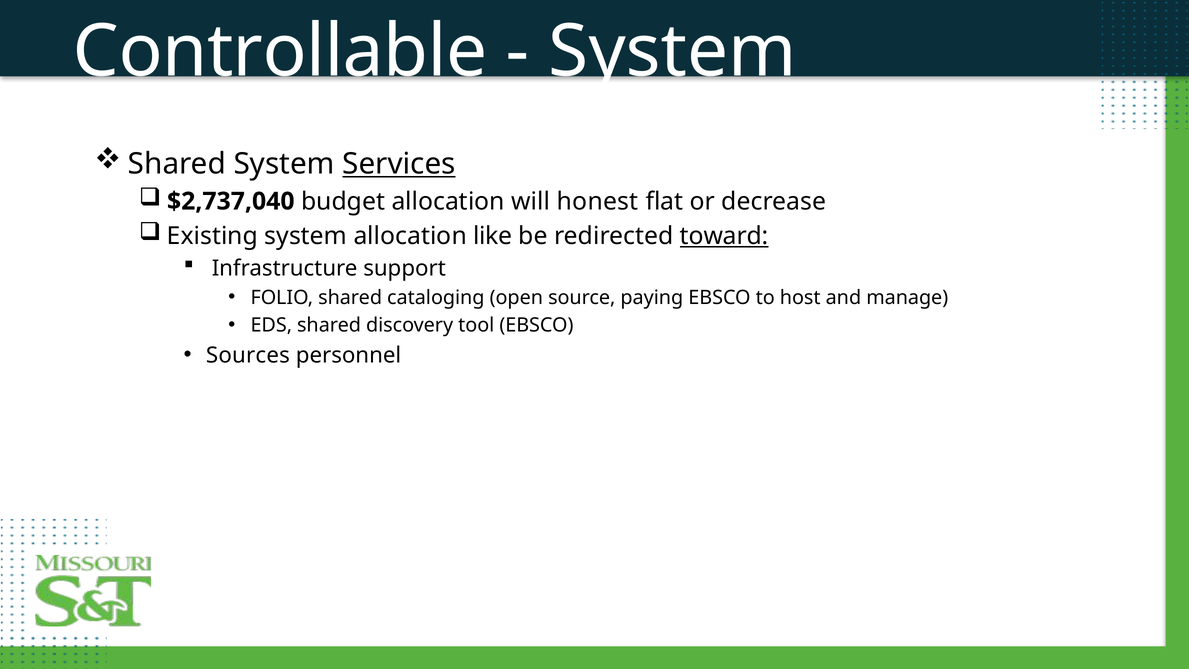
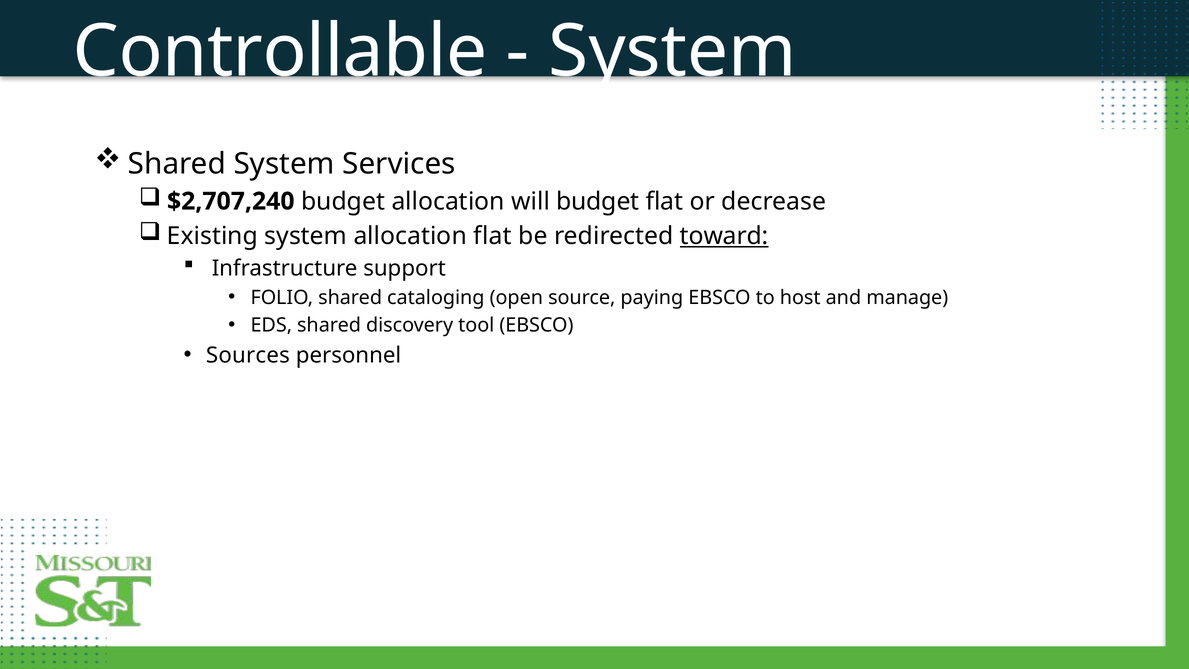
Services underline: present -> none (399, 164)
$2,737,040: $2,737,040 -> $2,707,240 (231, 201)
will honest: honest -> budget (598, 201)
allocation like: like -> flat (492, 236)
